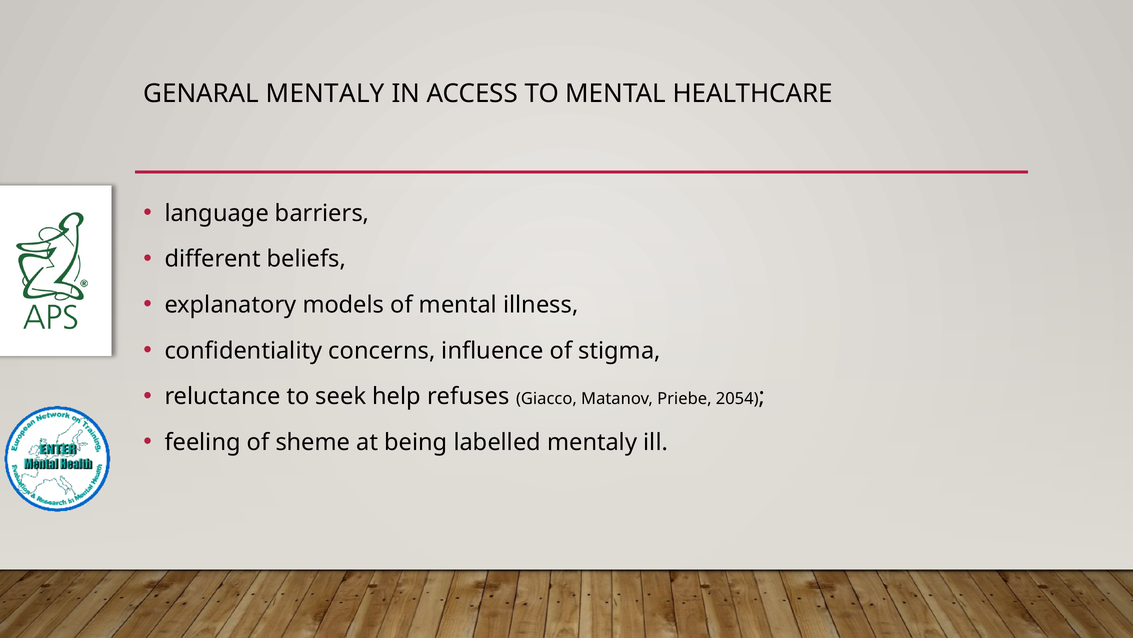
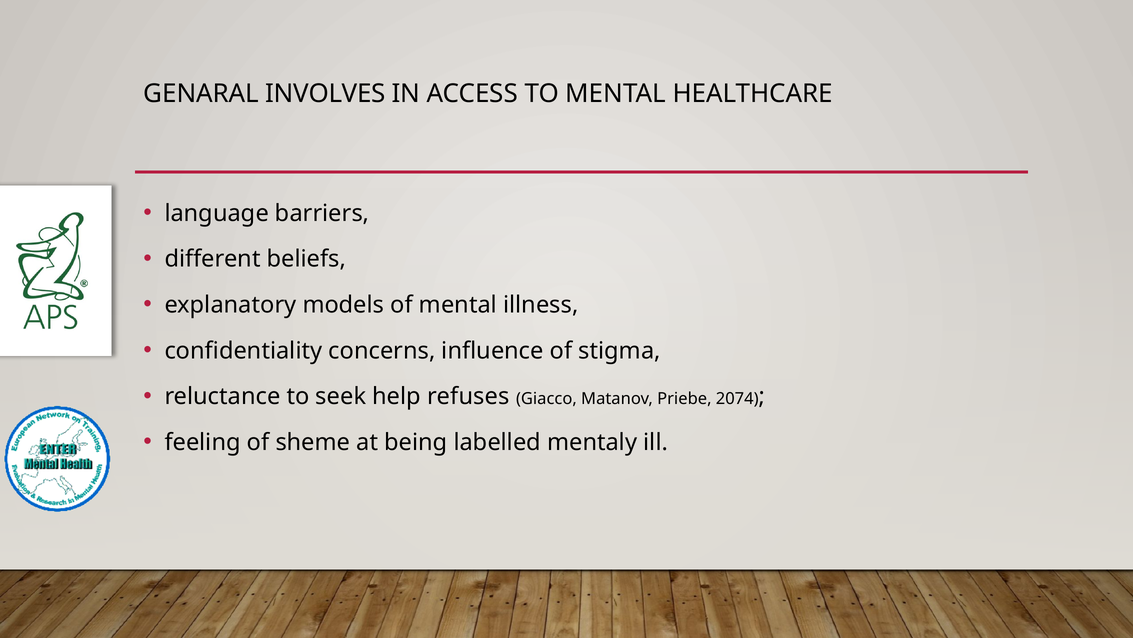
GENARAL MENTALY: MENTALY -> INVOLVES (326, 94)
2054: 2054 -> 2074 (737, 399)
